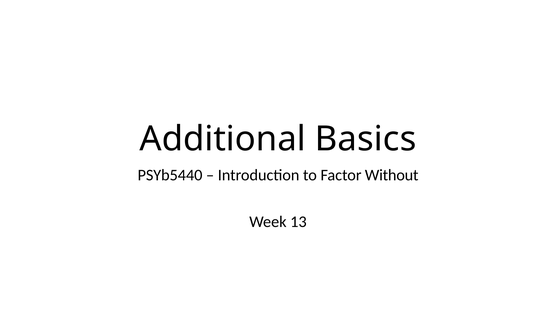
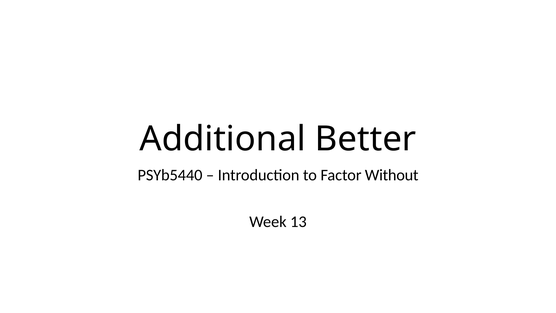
Basics: Basics -> Better (366, 139)
